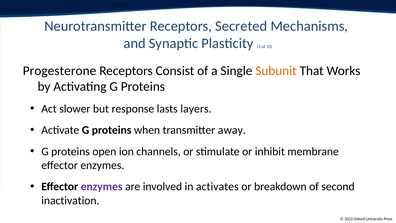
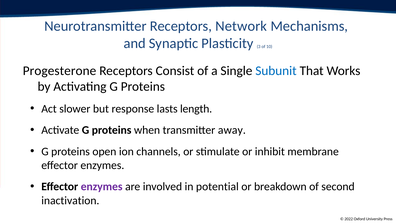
Secreted: Secreted -> Network (241, 26)
Subunit colour: orange -> blue (276, 71)
layers: layers -> length (196, 109)
activates: activates -> potential (217, 186)
